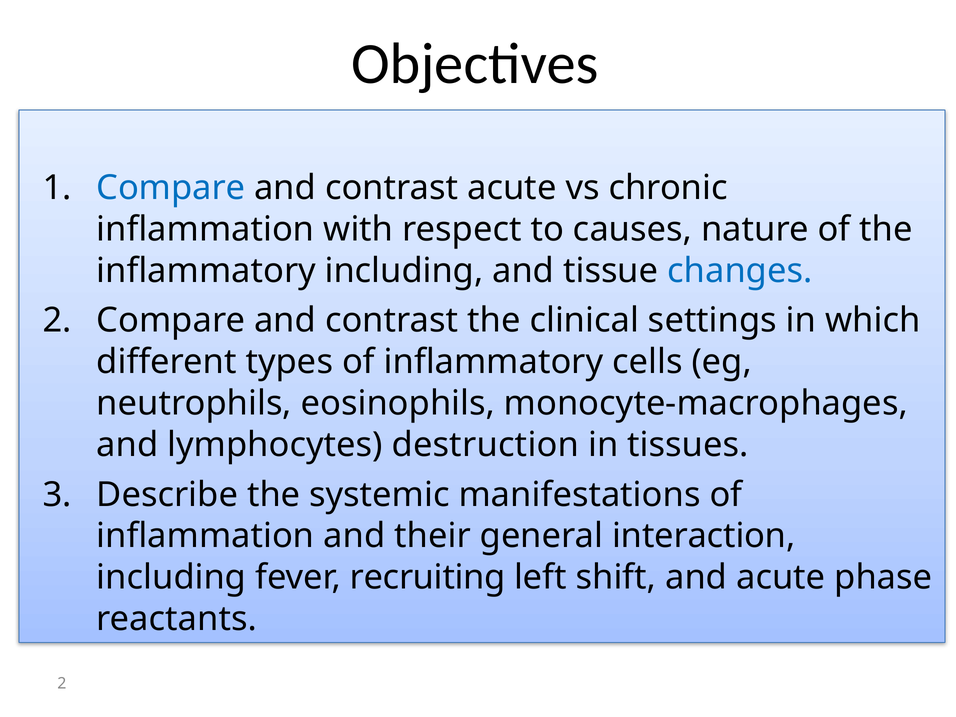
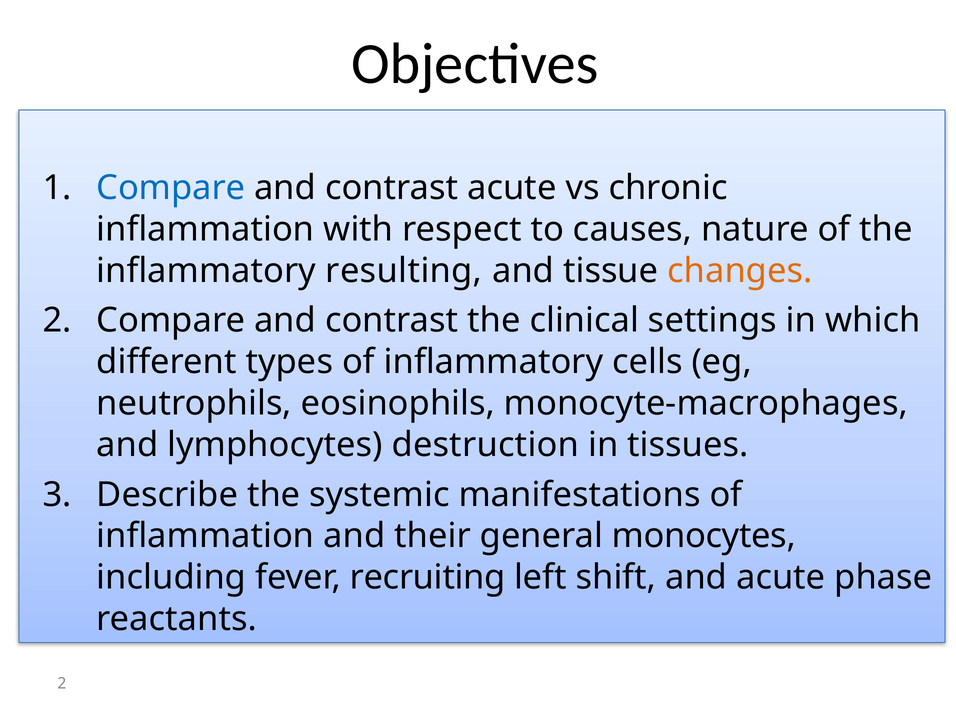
inflammatory including: including -> resulting (404, 271)
changes colour: blue -> orange (740, 271)
interaction: interaction -> monocytes (704, 536)
